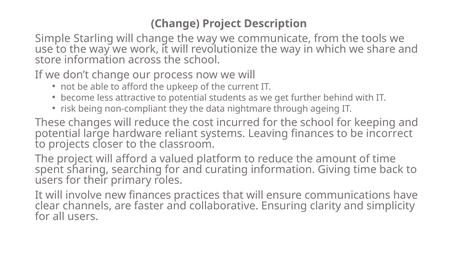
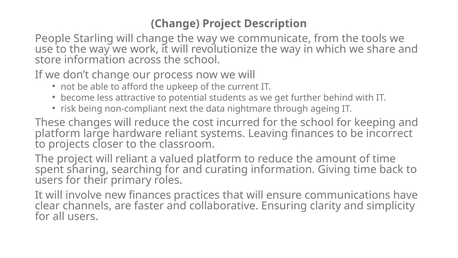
Simple: Simple -> People (53, 39)
they: they -> next (178, 109)
potential: potential -> platform (58, 133)
will afford: afford -> reliant (132, 159)
